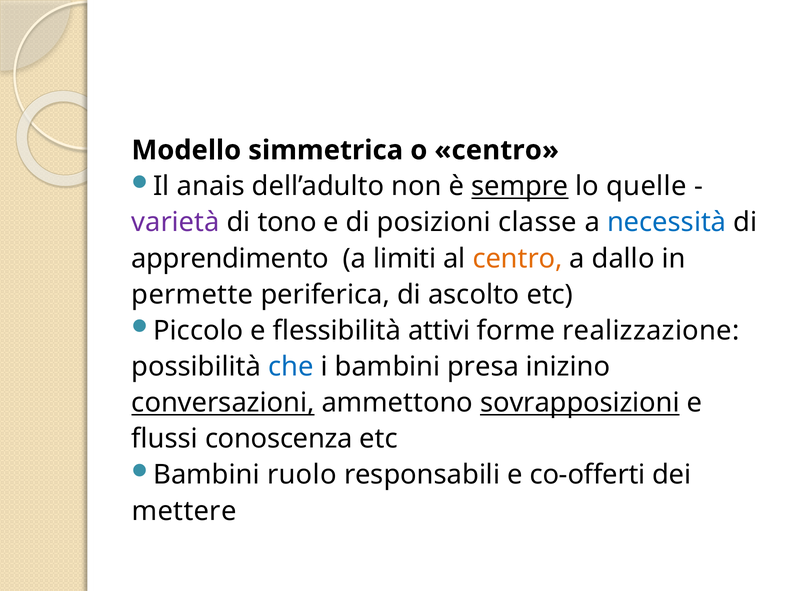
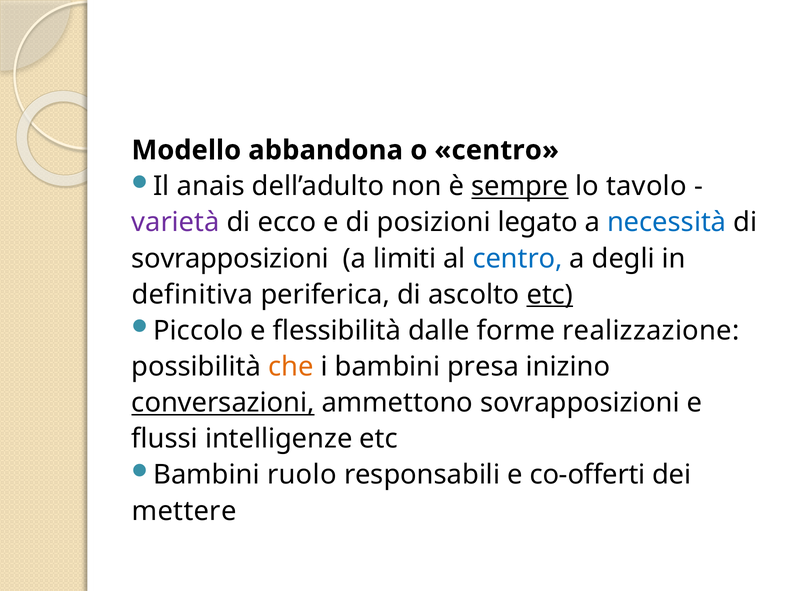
simmetrica: simmetrica -> abbandona (326, 150)
quelle: quelle -> tavolo (646, 186)
tono: tono -> ecco (287, 222)
classe: classe -> legato (538, 222)
apprendimento: apprendimento -> sovrapposizioni (230, 258)
centro colour: orange -> blue (518, 258)
dallo: dallo -> degli (623, 258)
permette: permette -> definitiva (192, 295)
etc underline: none -> present (550, 295)
attivi: attivi -> dalle (439, 331)
che colour: blue -> orange (291, 367)
sovrapposizioni underline: present -> none (580, 403)
conoscenza: conoscenza -> intelligenze (279, 439)
